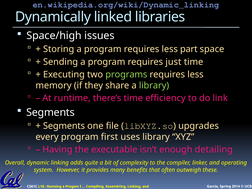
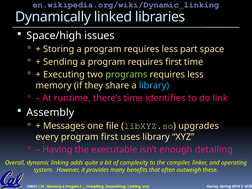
requires just: just -> first (174, 62)
library colour: light green -> light blue (154, 85)
efficiency: efficiency -> identifies (165, 98)
Segments: Segments -> Assembly (50, 112)
Segments: Segments -> Messages (64, 126)
